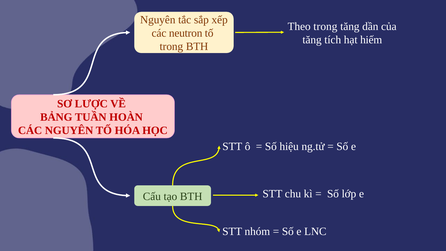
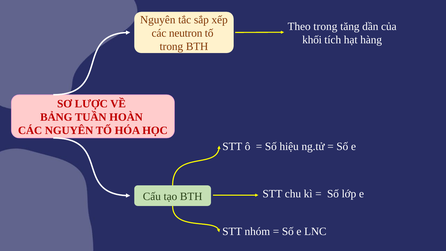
tăng: tăng -> khối (312, 40)
hiếm: hiếm -> hàng (371, 40)
